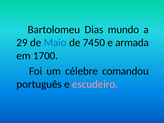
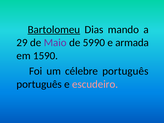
Bartolomeu underline: none -> present (54, 30)
mundo: mundo -> mando (123, 30)
Maio colour: blue -> purple (55, 43)
7450: 7450 -> 5990 (94, 43)
1700: 1700 -> 1590 (46, 56)
célebre comandou: comandou -> português (125, 71)
